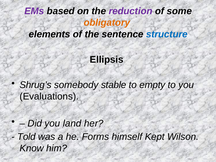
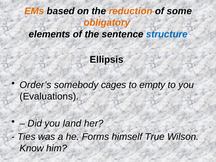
EMs colour: purple -> orange (34, 11)
reduction colour: purple -> orange (131, 11)
Shrug’s: Shrug’s -> Order’s (35, 85)
stable: stable -> cages (114, 85)
Told: Told -> Ties (26, 137)
Kept: Kept -> True (155, 137)
